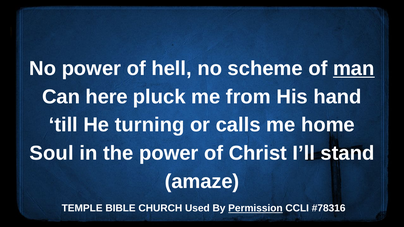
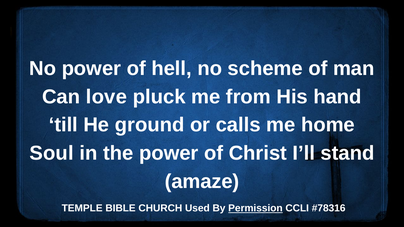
man underline: present -> none (354, 69)
here: here -> love (106, 97)
turning: turning -> ground (150, 125)
